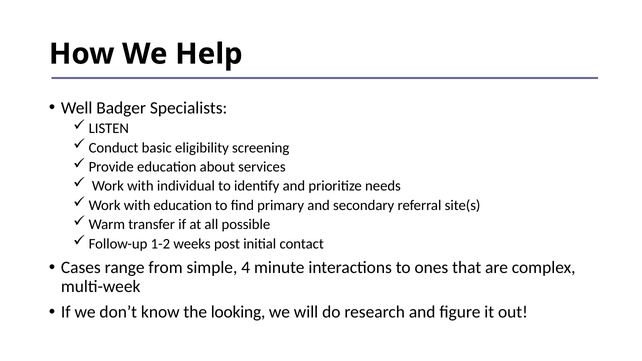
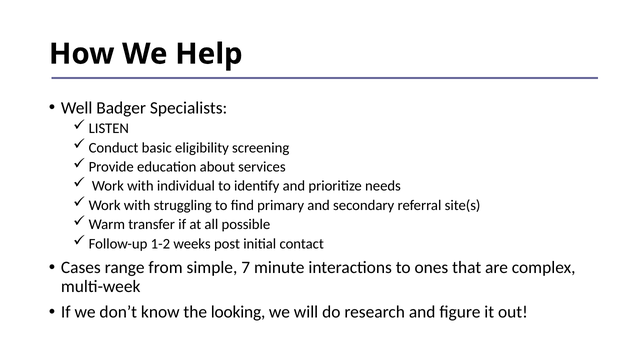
with education: education -> struggling (183, 205)
4: 4 -> 7 (246, 268)
